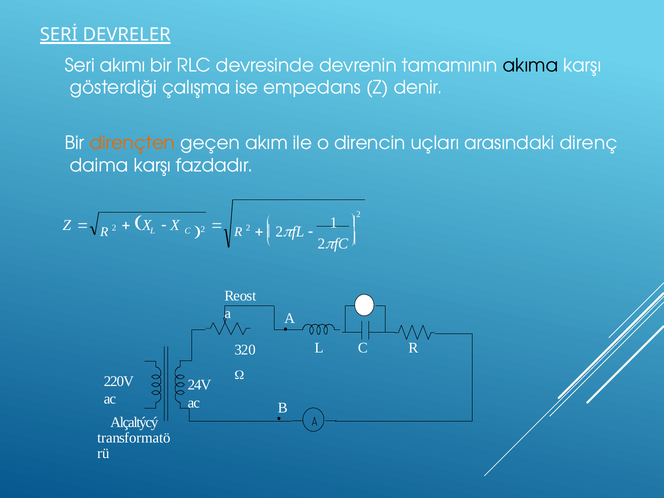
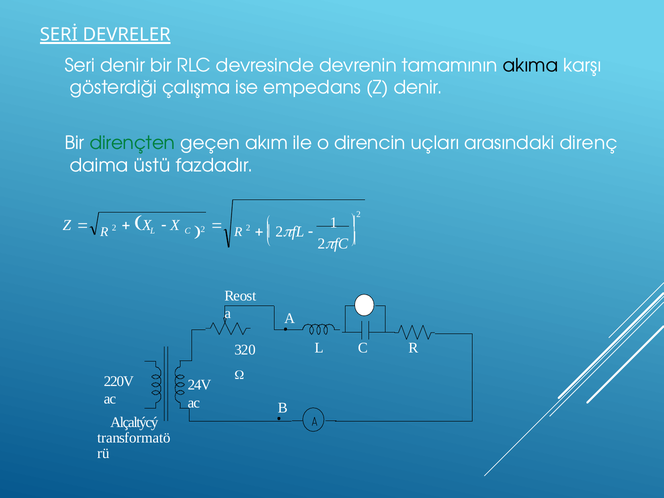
Seri akımı: akımı -> denir (123, 66)
dirençten colour: orange -> green (132, 143)
daima karşı: karşı -> üstü (152, 166)
